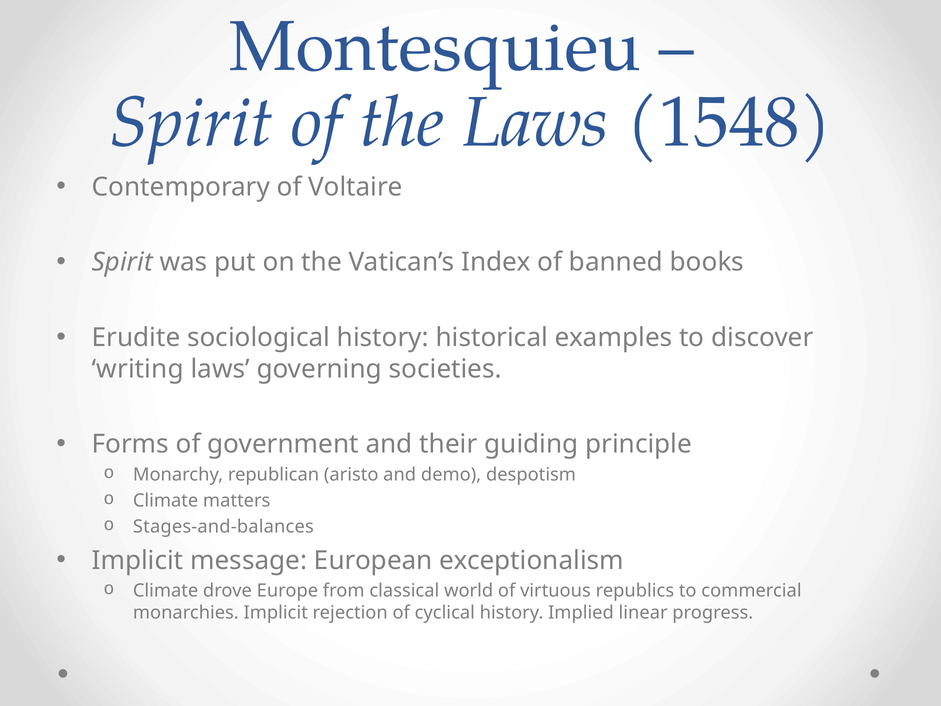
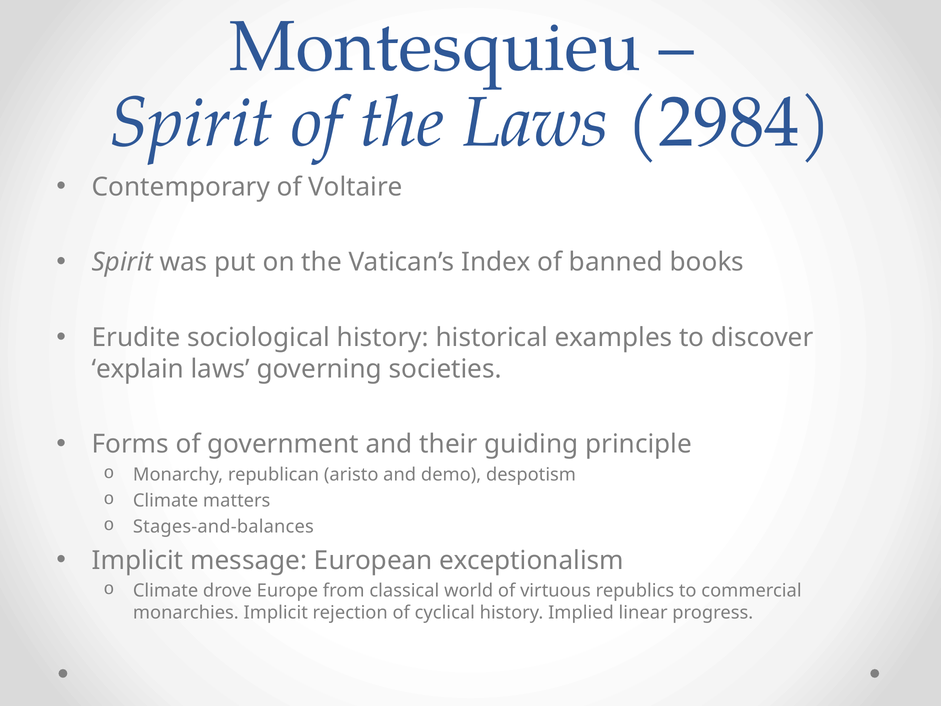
1548: 1548 -> 2984 (729, 123)
writing: writing -> explain (138, 369)
